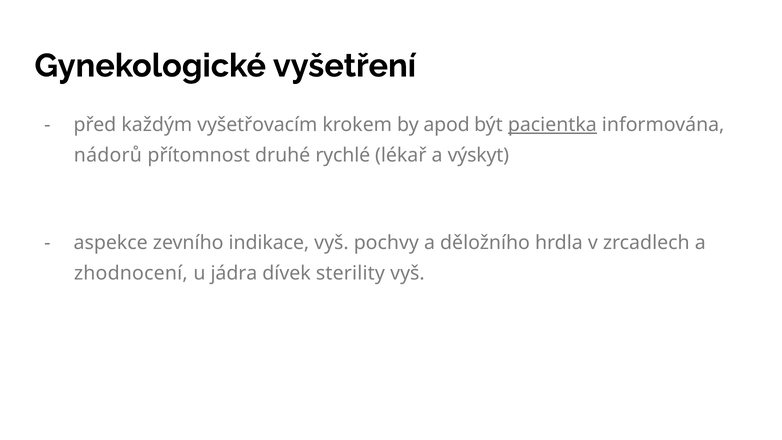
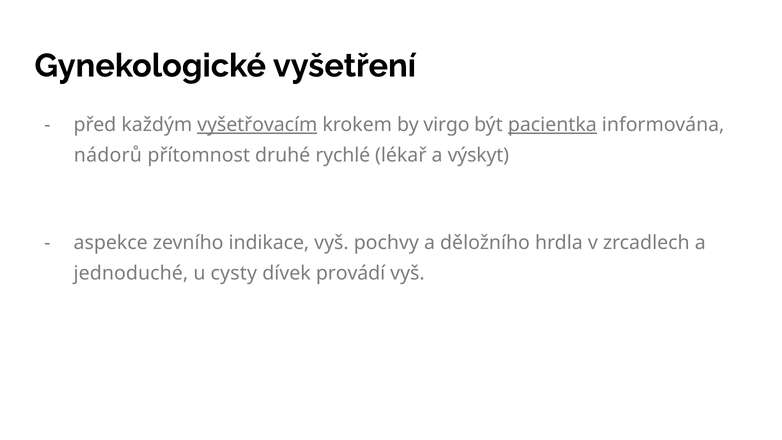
vyšetřovacím underline: none -> present (257, 125)
apod: apod -> virgo (447, 125)
zhodnocení: zhodnocení -> jednoduché (131, 273)
jádra: jádra -> cysty (234, 273)
sterility: sterility -> provádí (351, 273)
